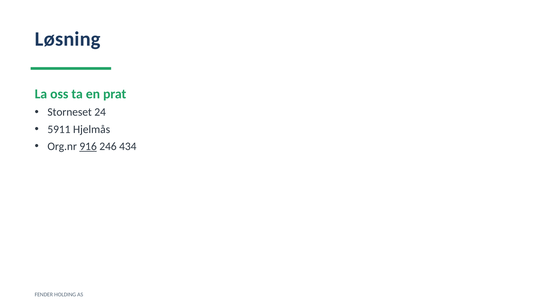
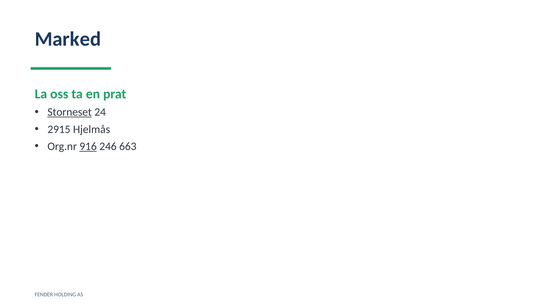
Løsning: Løsning -> Marked (68, 39)
Storneset underline: none -> present (70, 112)
5911: 5911 -> 2915 (59, 129)
434: 434 -> 663 (128, 146)
